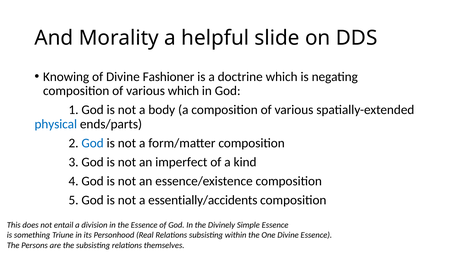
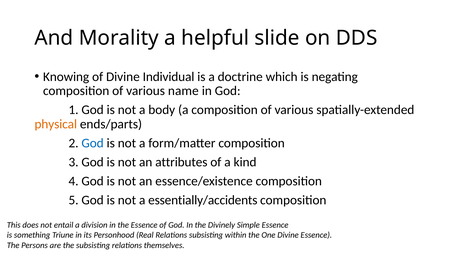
Fashioner: Fashioner -> Individual (169, 77)
various which: which -> name (183, 91)
physical colour: blue -> orange (56, 124)
imperfect: imperfect -> attributes (181, 162)
